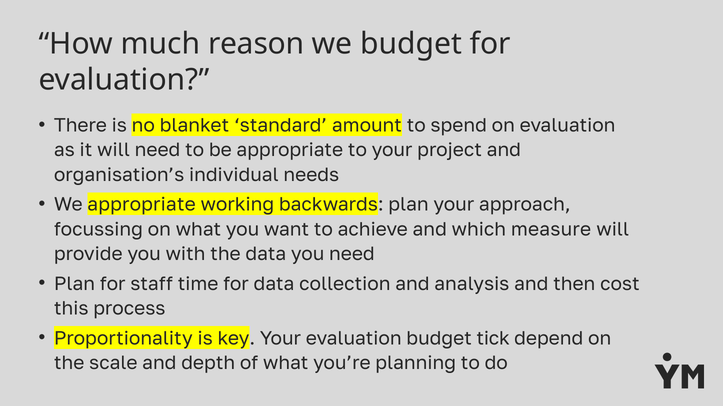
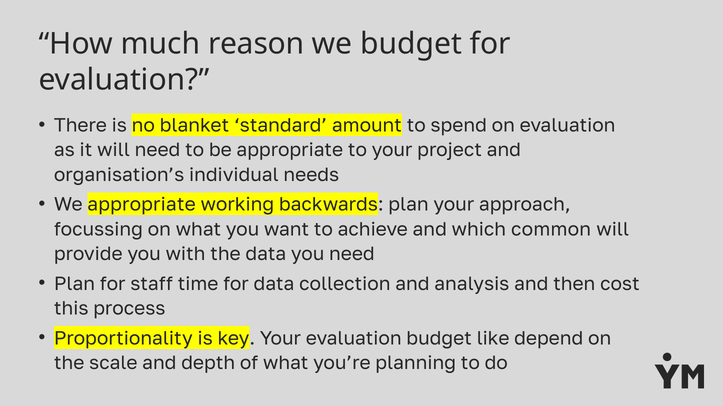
measure: measure -> common (551, 230)
tick: tick -> like (493, 339)
